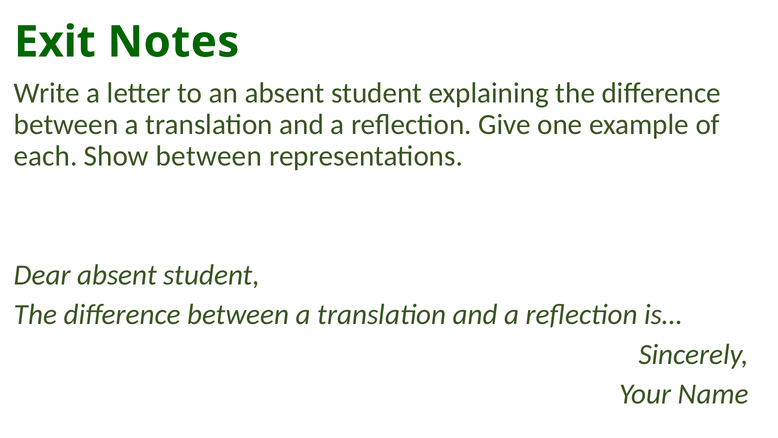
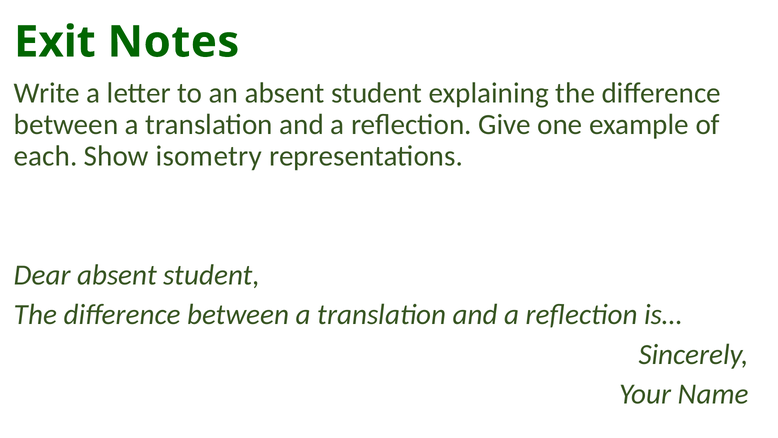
Show between: between -> isometry (209, 156)
